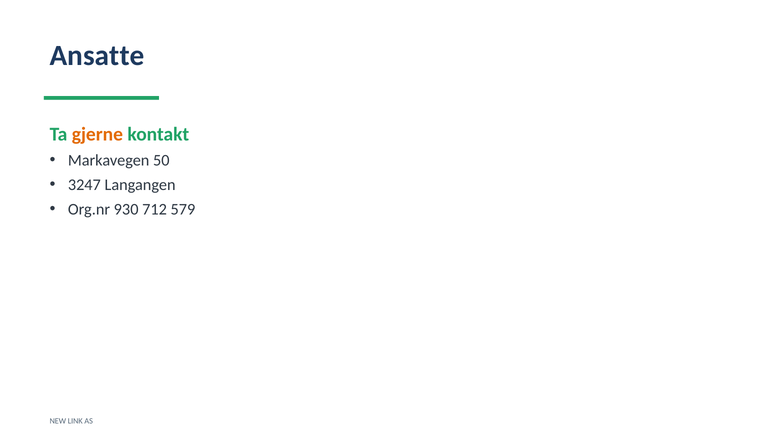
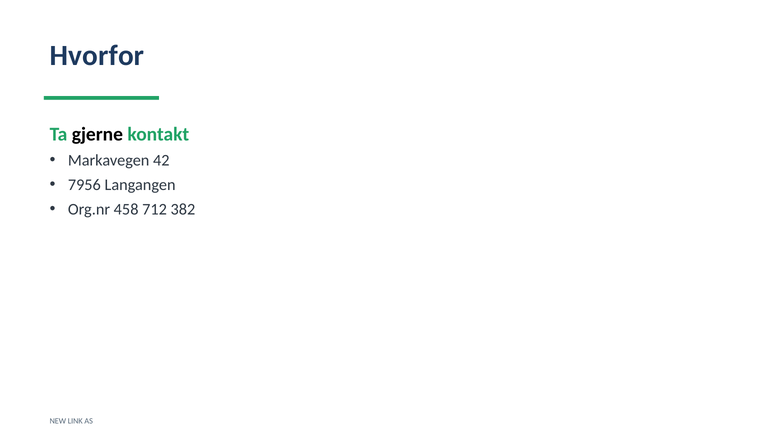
Ansatte: Ansatte -> Hvorfor (97, 56)
gjerne colour: orange -> black (97, 134)
50: 50 -> 42 (161, 160)
3247: 3247 -> 7956 (84, 185)
930: 930 -> 458 (126, 209)
579: 579 -> 382 (183, 209)
